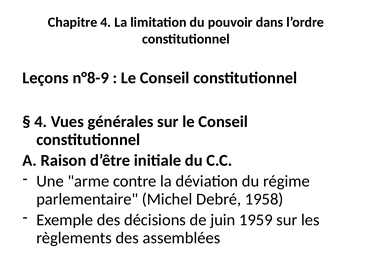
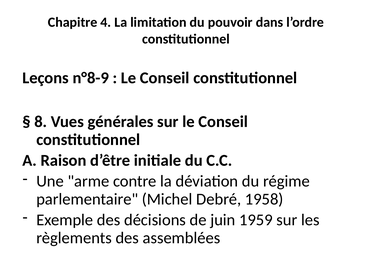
4: 4 -> 8 (41, 122)
